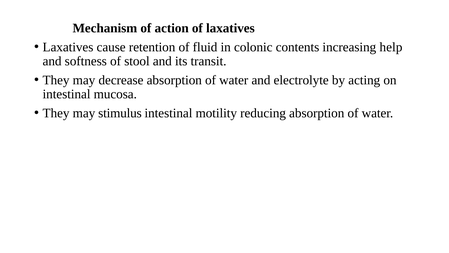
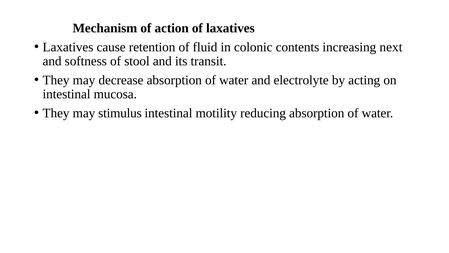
help: help -> next (391, 47)
